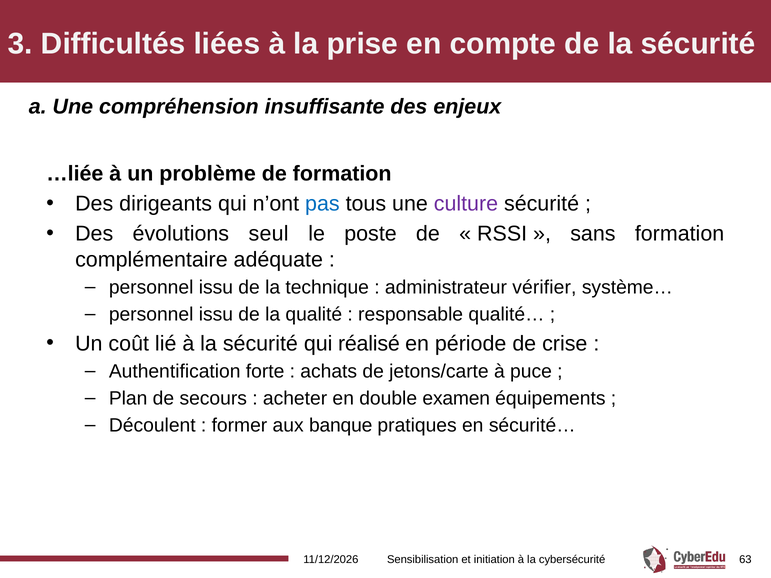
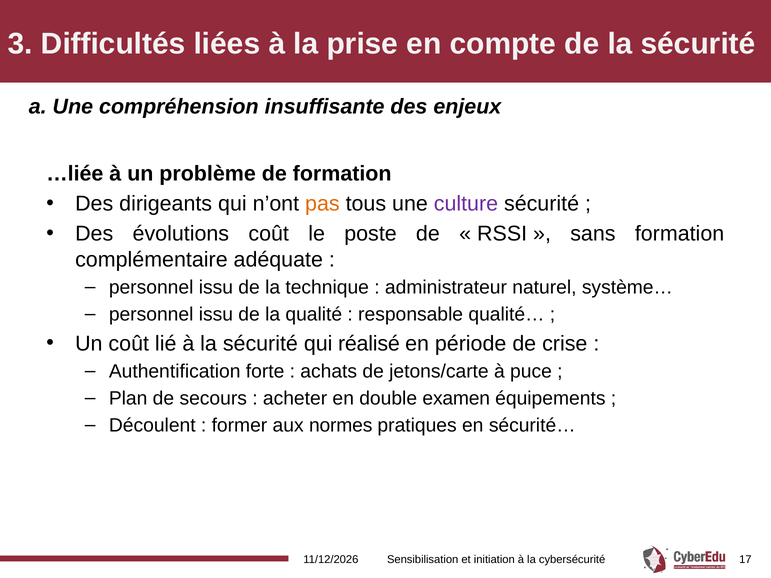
pas colour: blue -> orange (322, 204)
évolutions seul: seul -> coût (269, 234)
vérifier: vérifier -> naturel (544, 288)
banque: banque -> normes (341, 426)
63: 63 -> 17 (745, 560)
